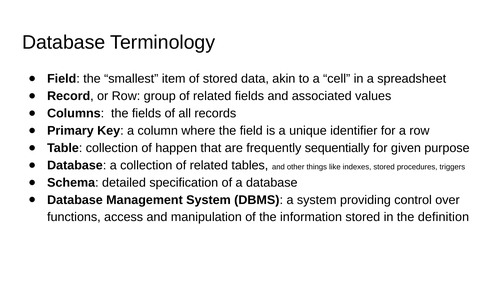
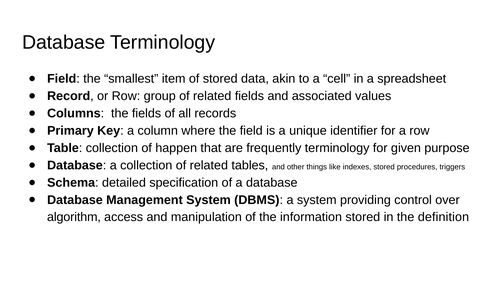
frequently sequentially: sequentially -> terminology (337, 148)
functions: functions -> algorithm (74, 217)
